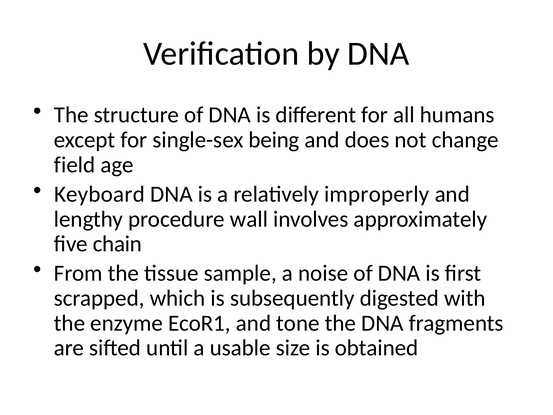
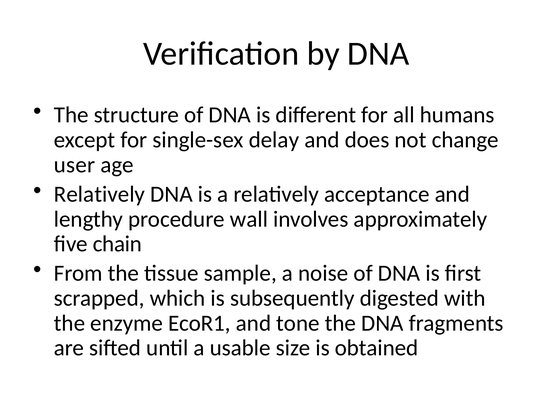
being: being -> delay (274, 140)
field: field -> user (75, 165)
Keyboard: Keyboard -> Relatively (100, 194)
improperly: improperly -> acceptance (377, 194)
